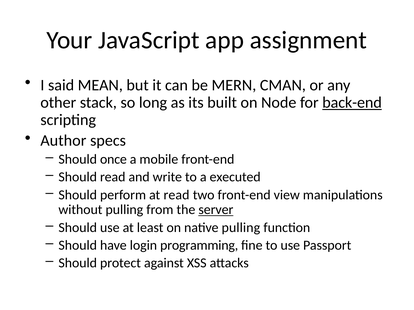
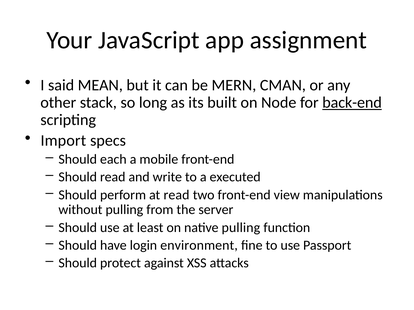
Author: Author -> Import (63, 141)
once: once -> each (113, 160)
server underline: present -> none (216, 210)
programming: programming -> environment (199, 246)
